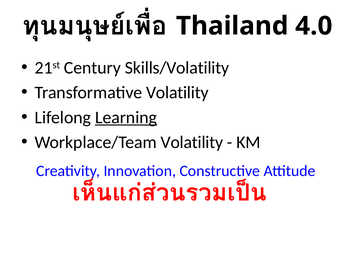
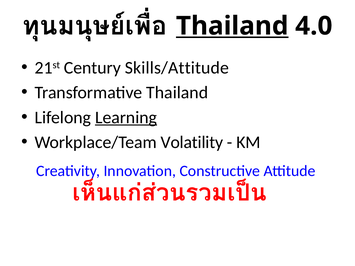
Thailand underline: none -> present (232, 26)
Skills/Volatility: Skills/Volatility -> Skills/Attitude (177, 68)
Transformative Volatility: Volatility -> Thailand (177, 93)
